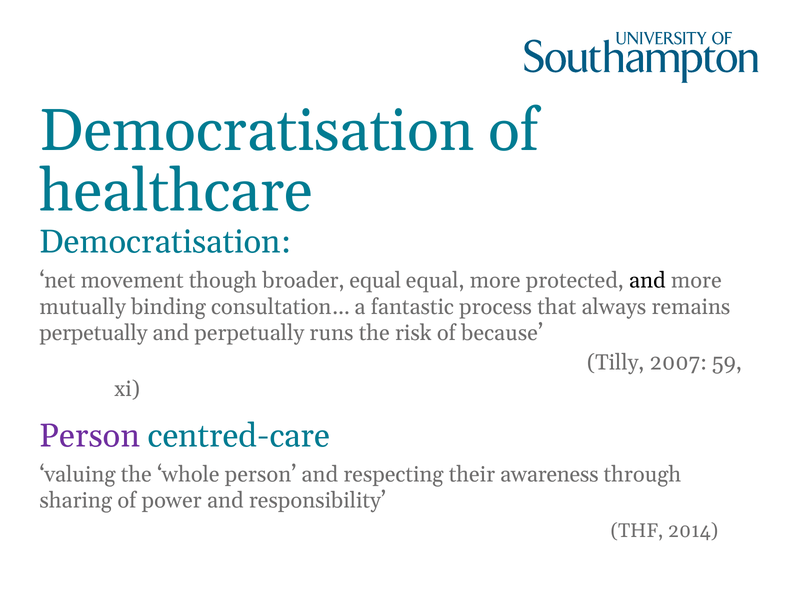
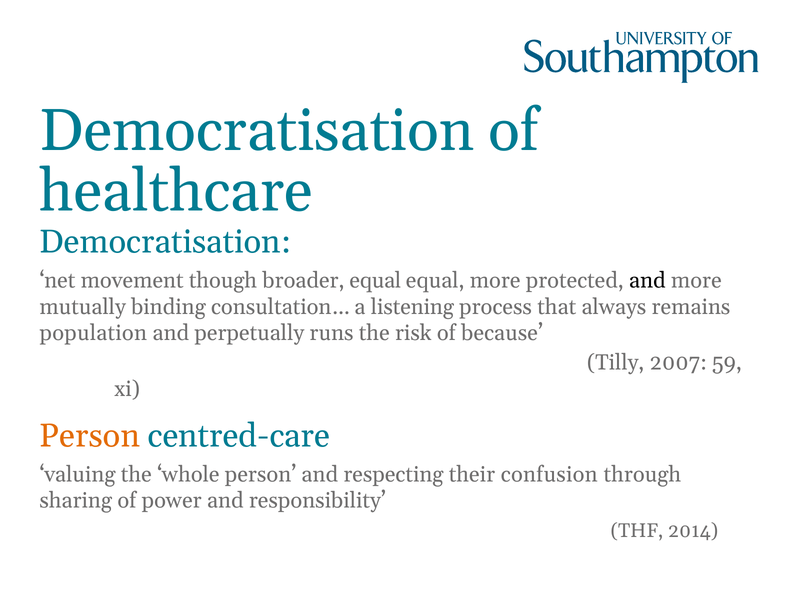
fantastic: fantastic -> listening (412, 307)
perpetually: perpetually -> population (93, 333)
Person colour: purple -> orange (90, 436)
awareness: awareness -> confusion (549, 474)
